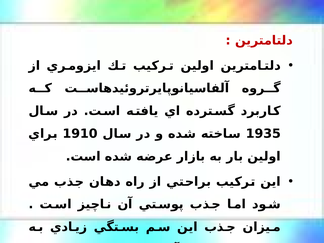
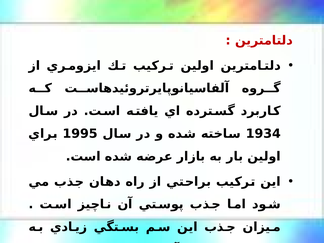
1910: 1910 -> 1995 (80, 134)
1935: 1935 -> 1934 (263, 134)
